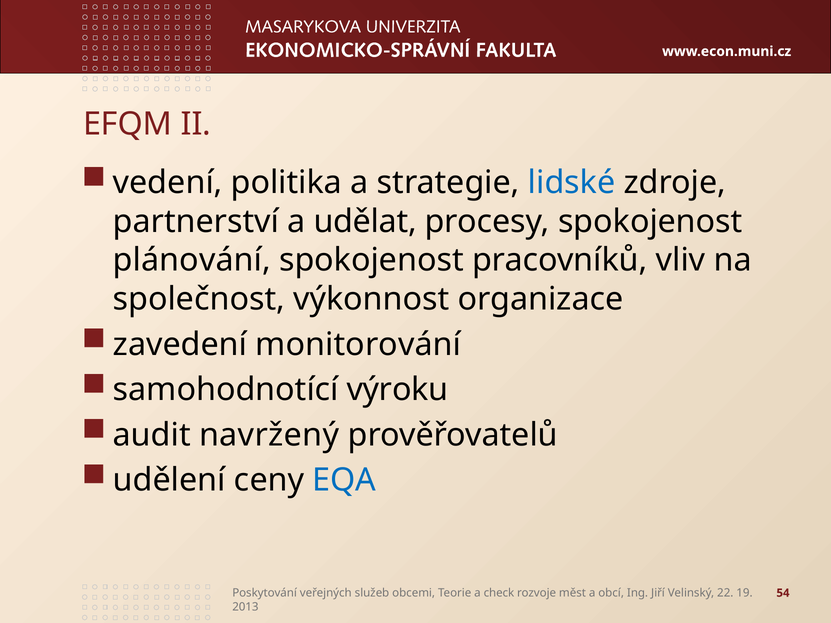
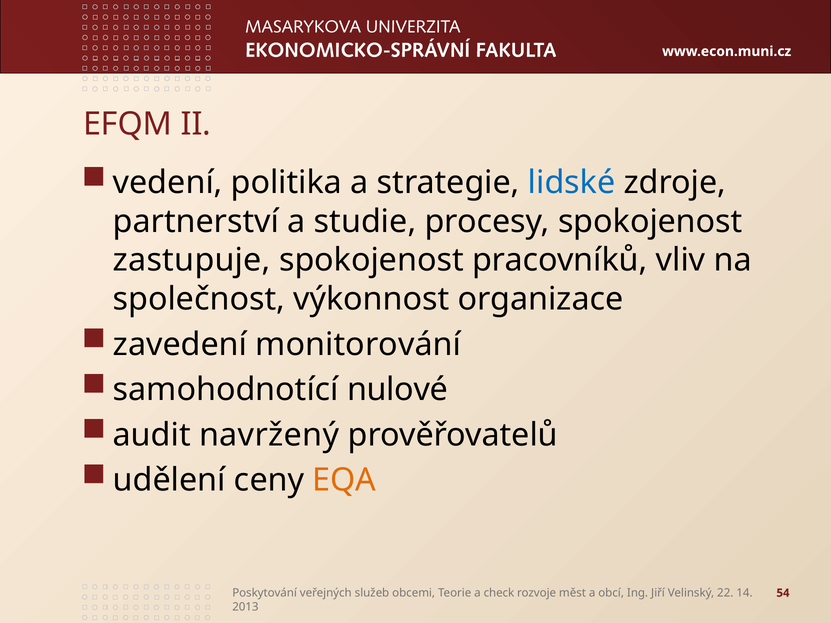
udělat: udělat -> studie (365, 222)
plánování: plánování -> zastupuje (192, 260)
výroku: výroku -> nulové (397, 390)
EQA colour: blue -> orange (344, 480)
19: 19 -> 14 (744, 593)
